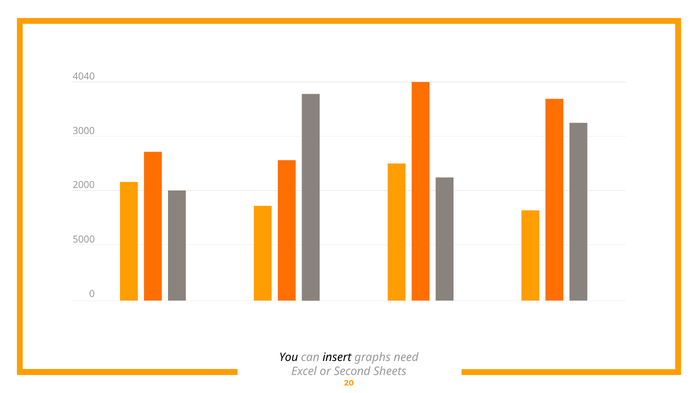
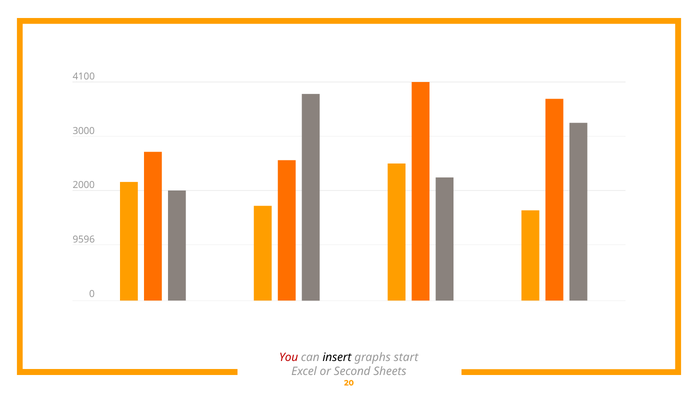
4040: 4040 -> 4100 (84, 76)
5000: 5000 -> 9596 (84, 239)
You colour: black -> red (289, 357)
need: need -> start (406, 357)
